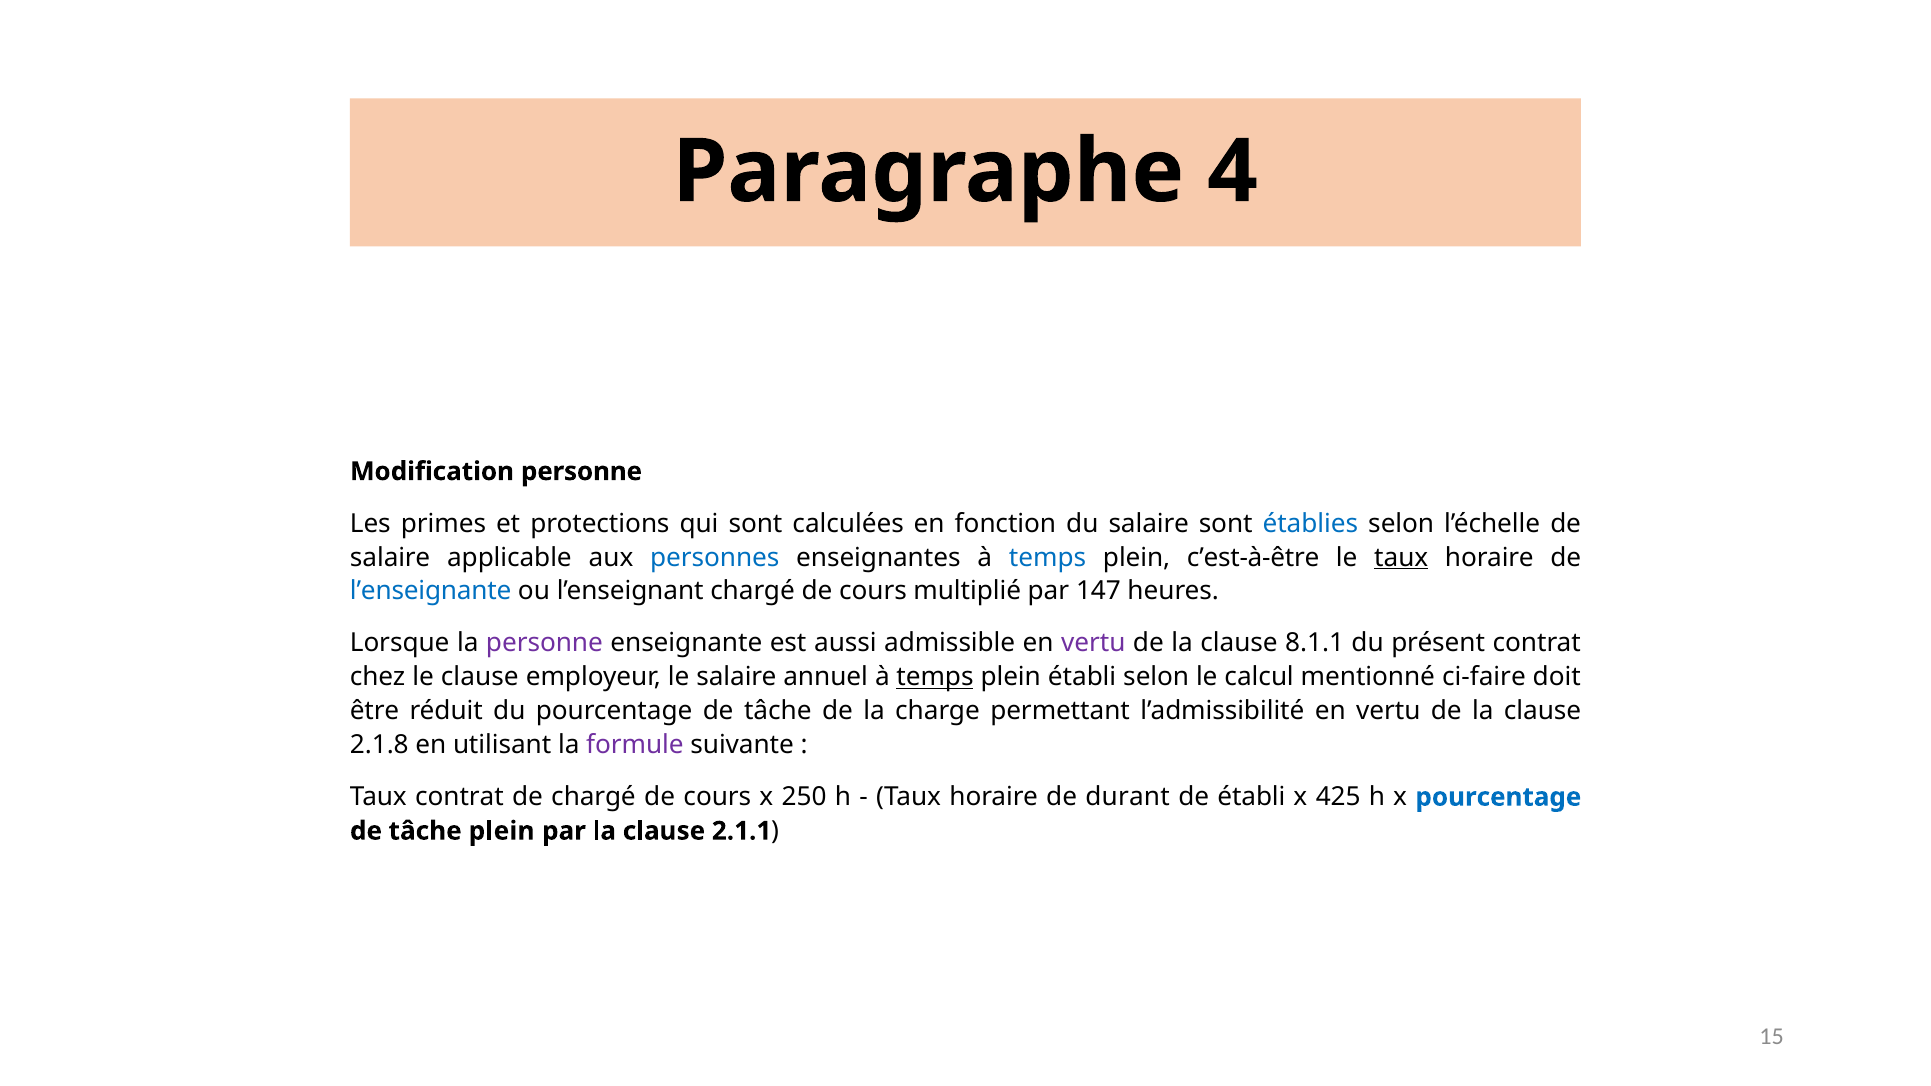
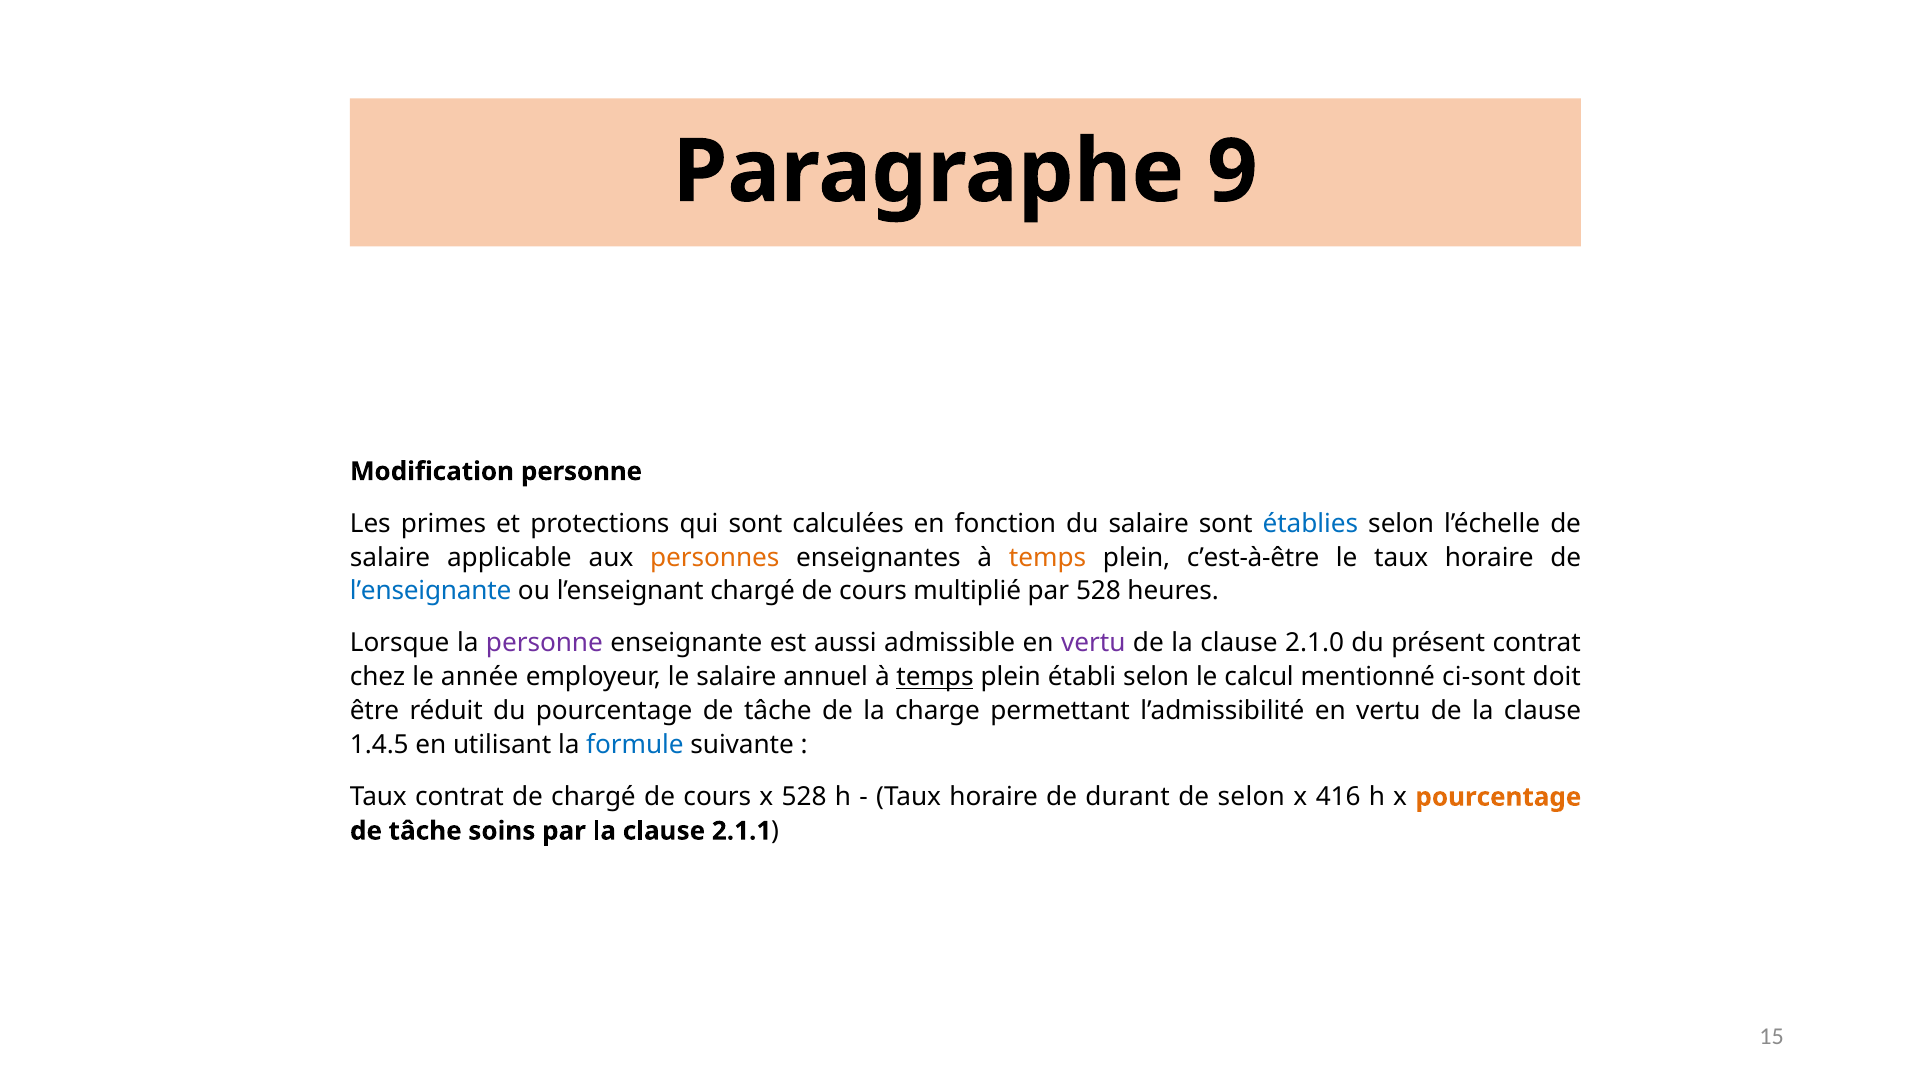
4: 4 -> 9 (1232, 172)
personnes colour: blue -> orange (715, 557)
temps colour: blue -> orange (1048, 557)
taux underline: present -> none (1401, 557)
par 147: 147 -> 528 (1098, 591)
8.1.1: 8.1.1 -> 2.1.0 (1315, 643)
le clause: clause -> année (480, 677)
ci-faire: ci-faire -> ci-sont (1484, 677)
2.1.8: 2.1.8 -> 1.4.5 (379, 745)
formule colour: purple -> blue (635, 745)
x 250: 250 -> 528 (804, 797)
de établi: établi -> selon (1251, 797)
425: 425 -> 416 (1338, 797)
pourcentage colour: blue -> orange (1498, 797)
tâche plein: plein -> soins (502, 831)
